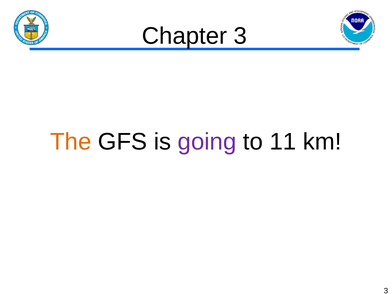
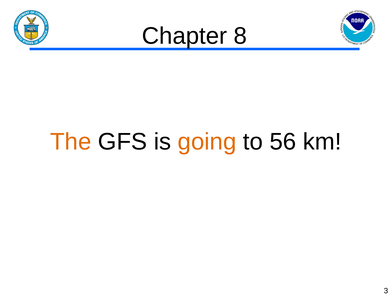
Chapter 3: 3 -> 8 (240, 36)
going colour: purple -> orange (207, 142)
11: 11 -> 56 (283, 142)
